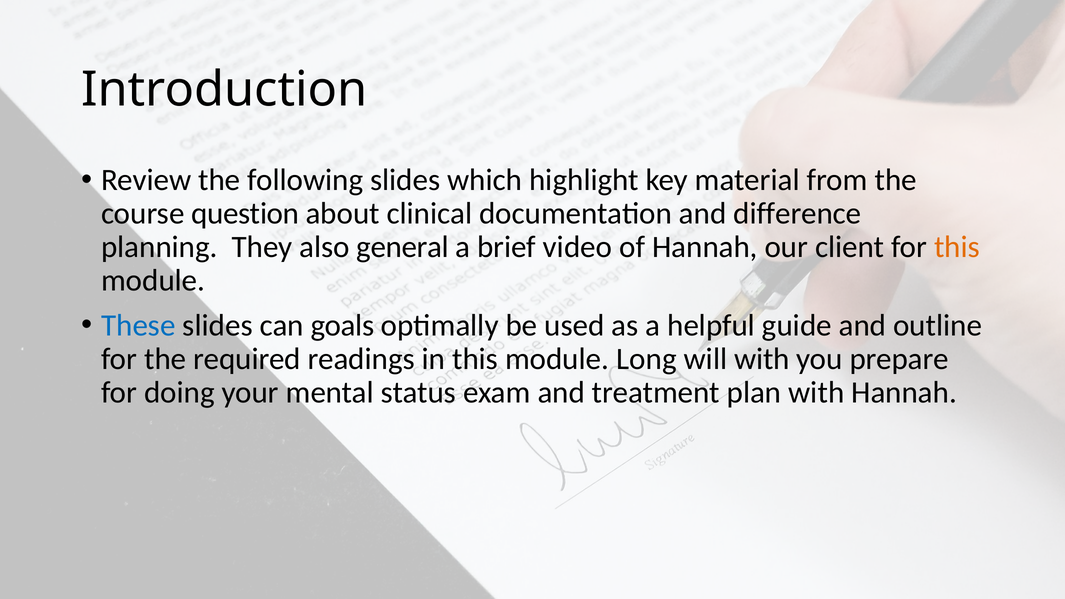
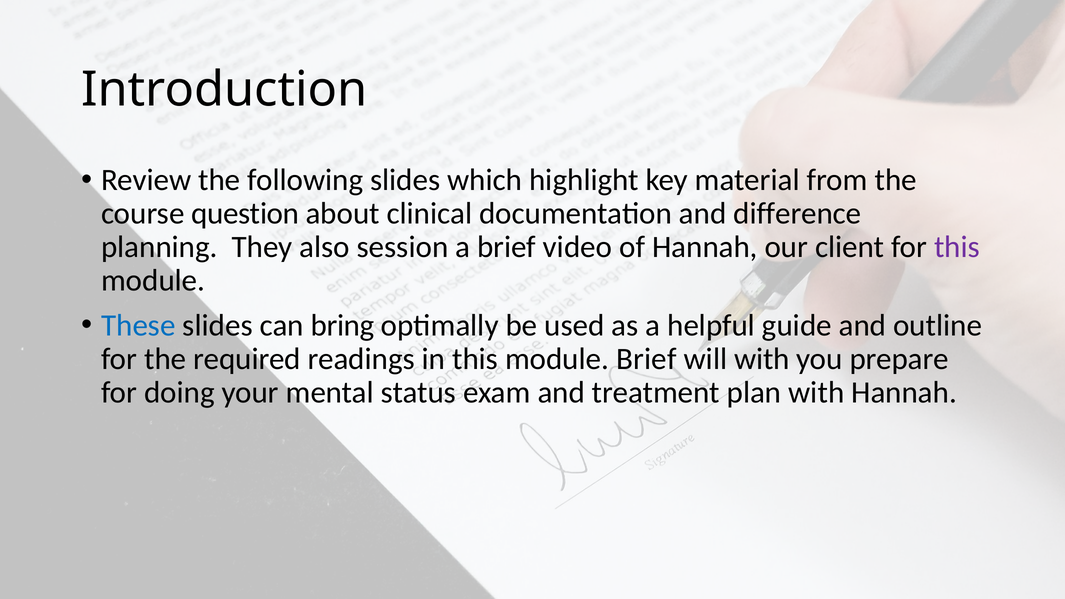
general: general -> session (403, 247)
this colour: orange -> purple (957, 247)
goals: goals -> bring (342, 325)
module Long: Long -> Brief (646, 359)
